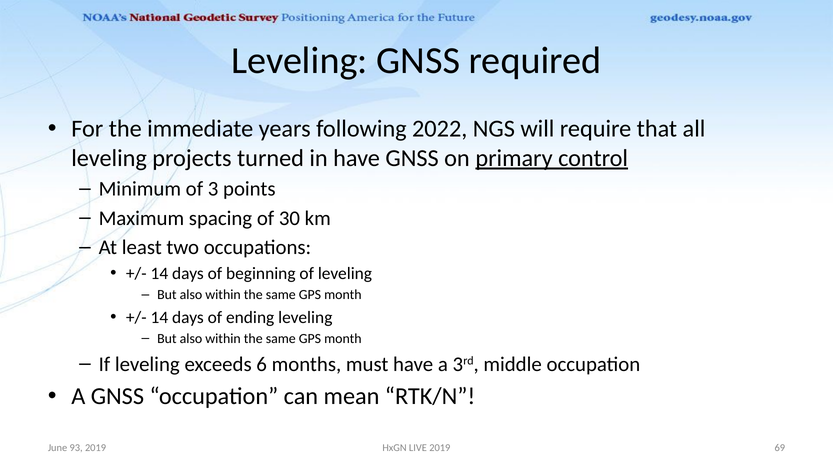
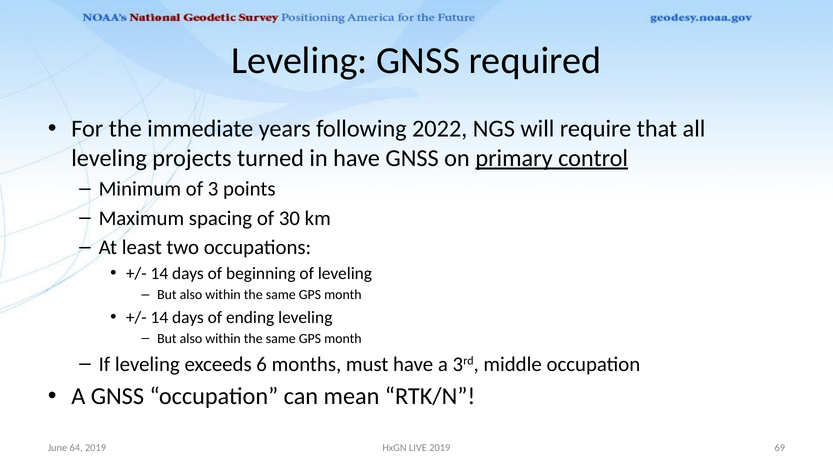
93: 93 -> 64 (76, 447)
